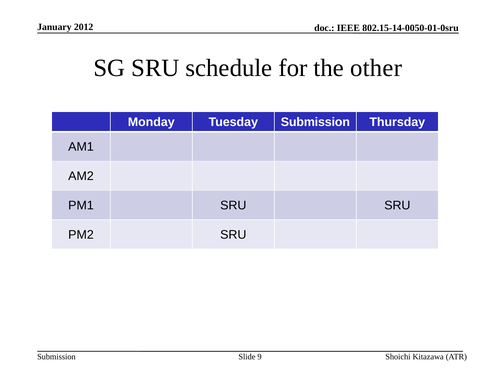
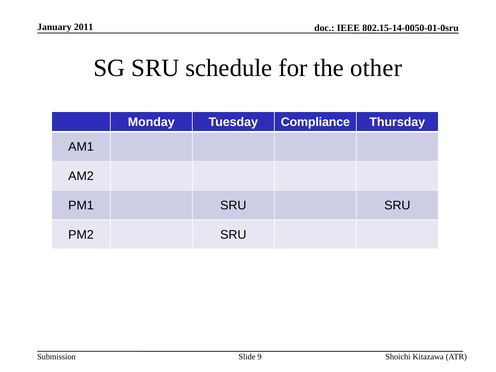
2012: 2012 -> 2011 (84, 27)
Tuesday Submission: Submission -> Compliance (315, 122)
